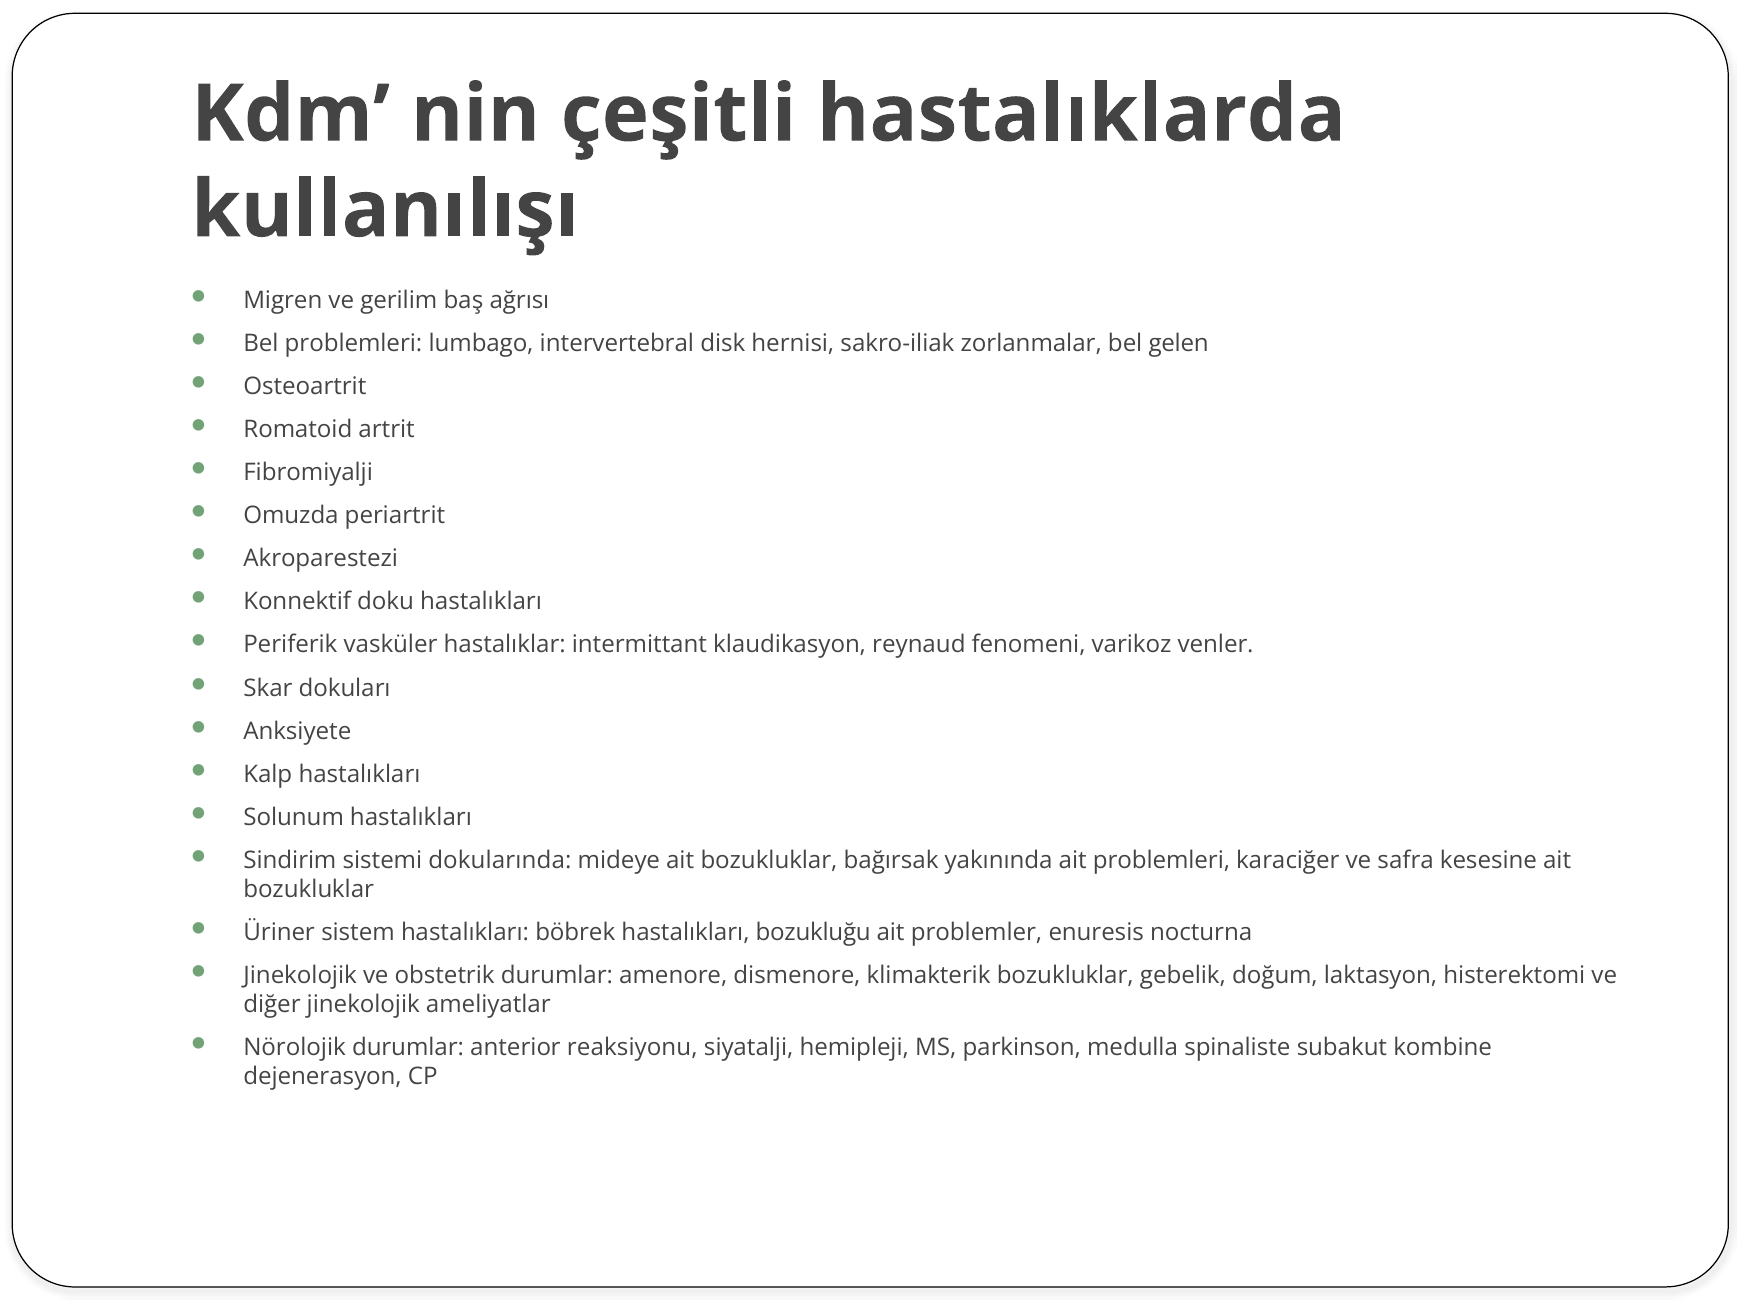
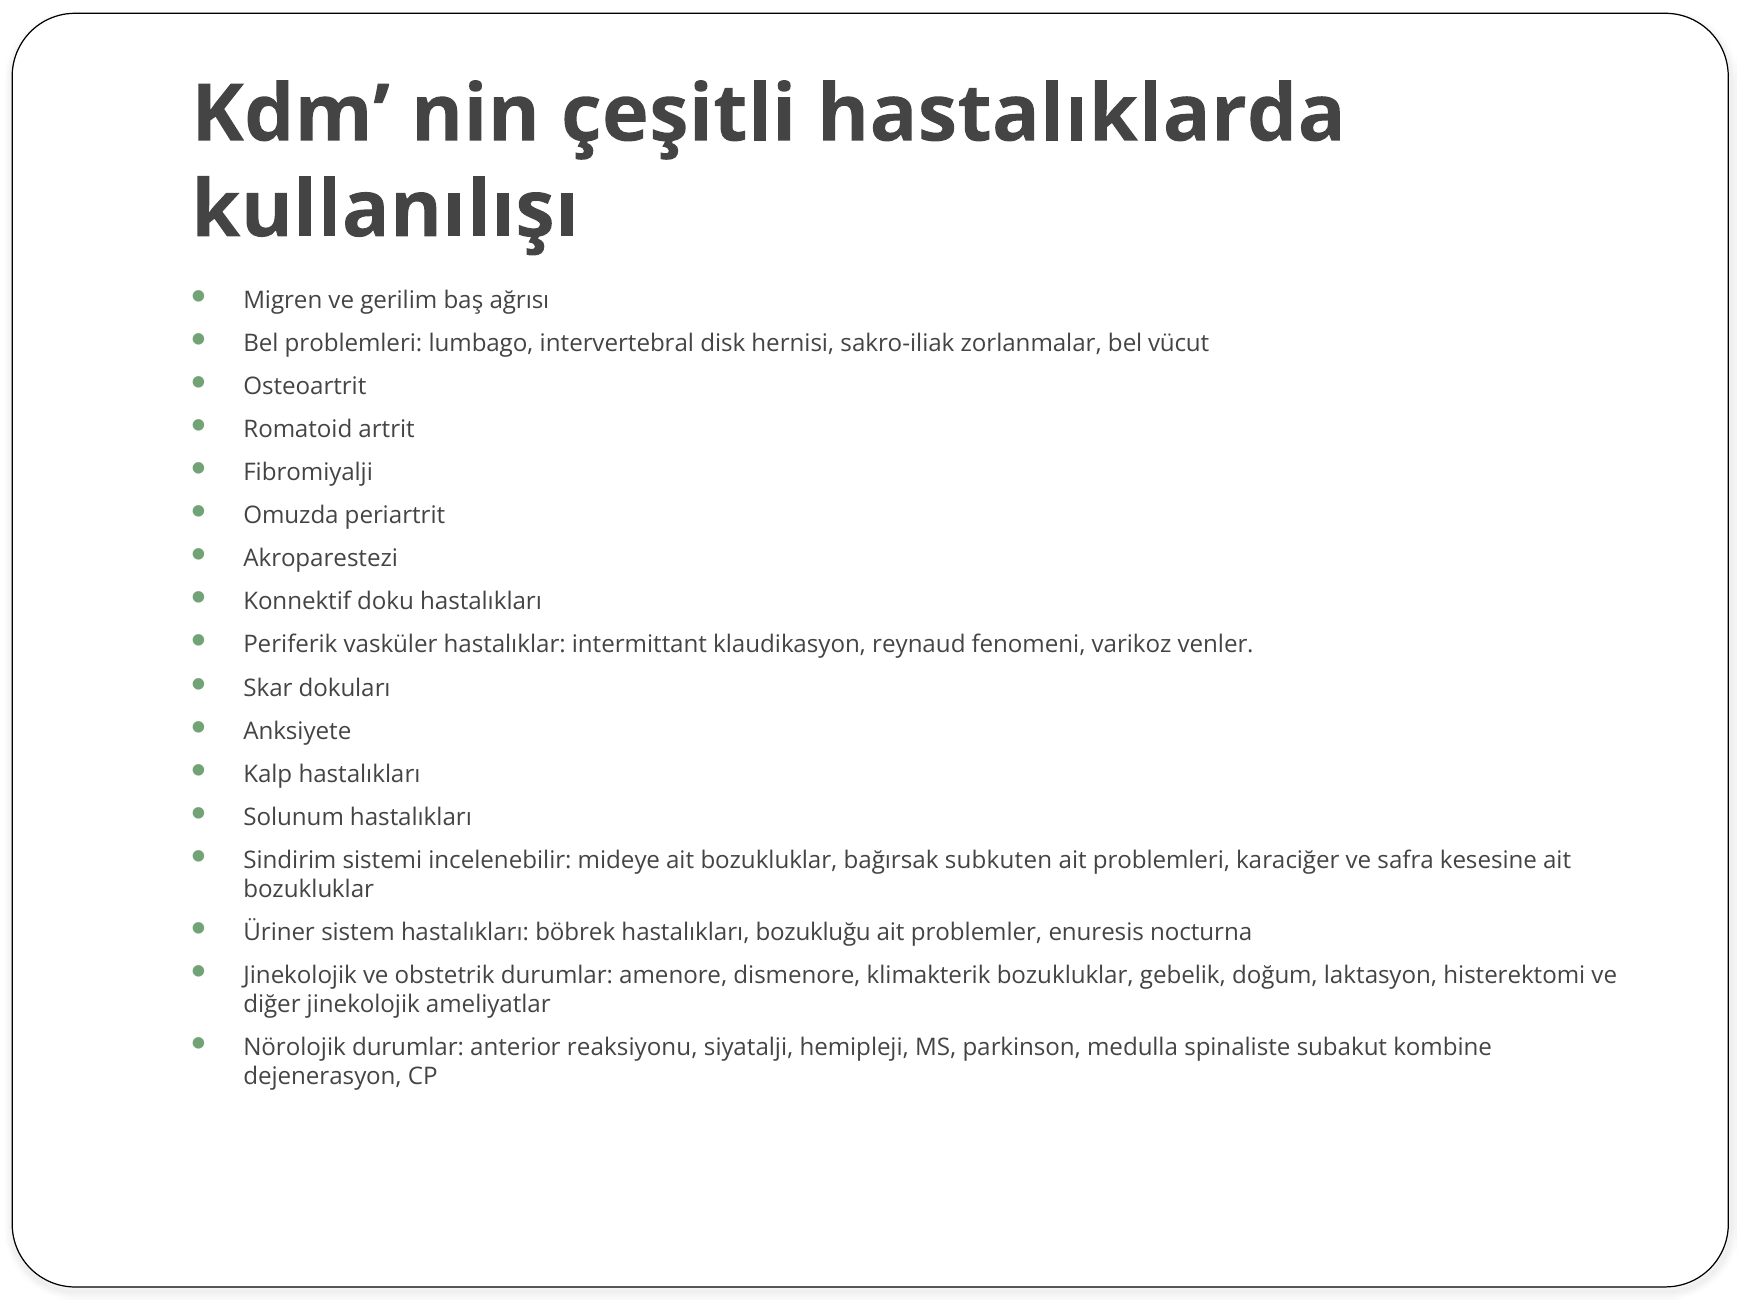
gelen: gelen -> vücut (1179, 344)
dokularında: dokularında -> incelenebilir (500, 861)
yakınında: yakınında -> subkuten (998, 861)
